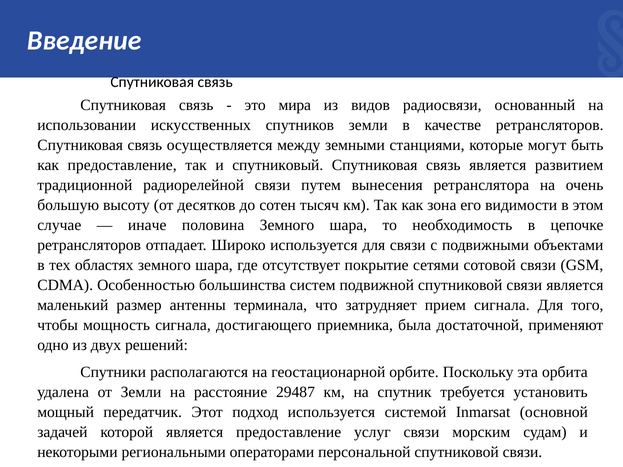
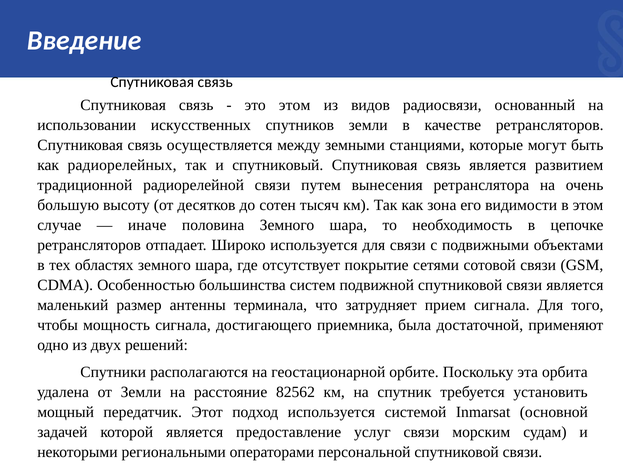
это мира: мира -> этом (295, 105)
как предоставление: предоставление -> радиорелейных (122, 165)
29487: 29487 -> 82562 (295, 392)
